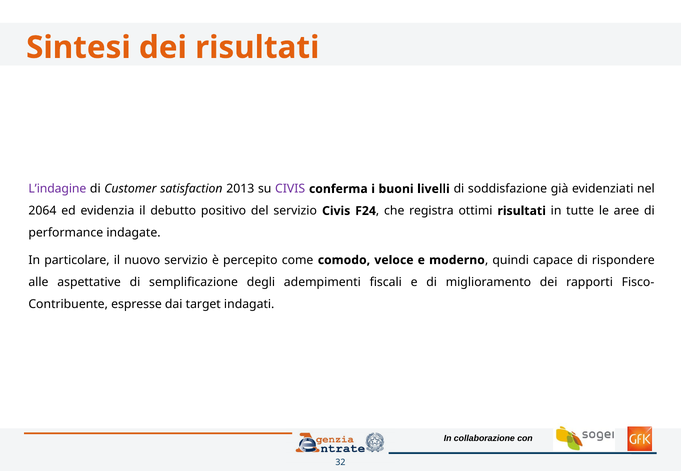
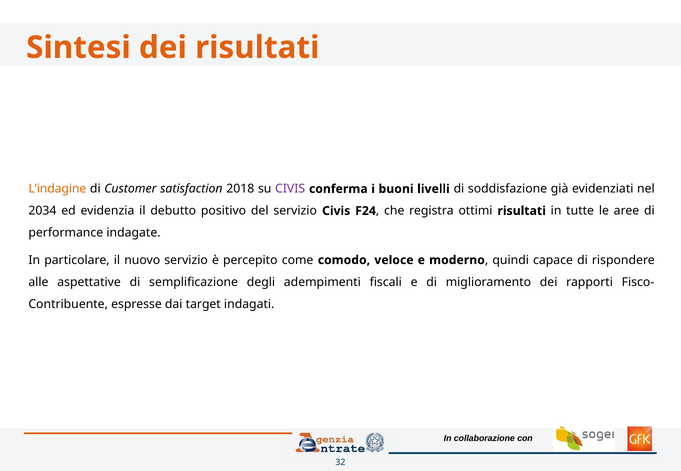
L’indagine colour: purple -> orange (57, 189)
2013: 2013 -> 2018 (240, 189)
2064: 2064 -> 2034 (42, 211)
